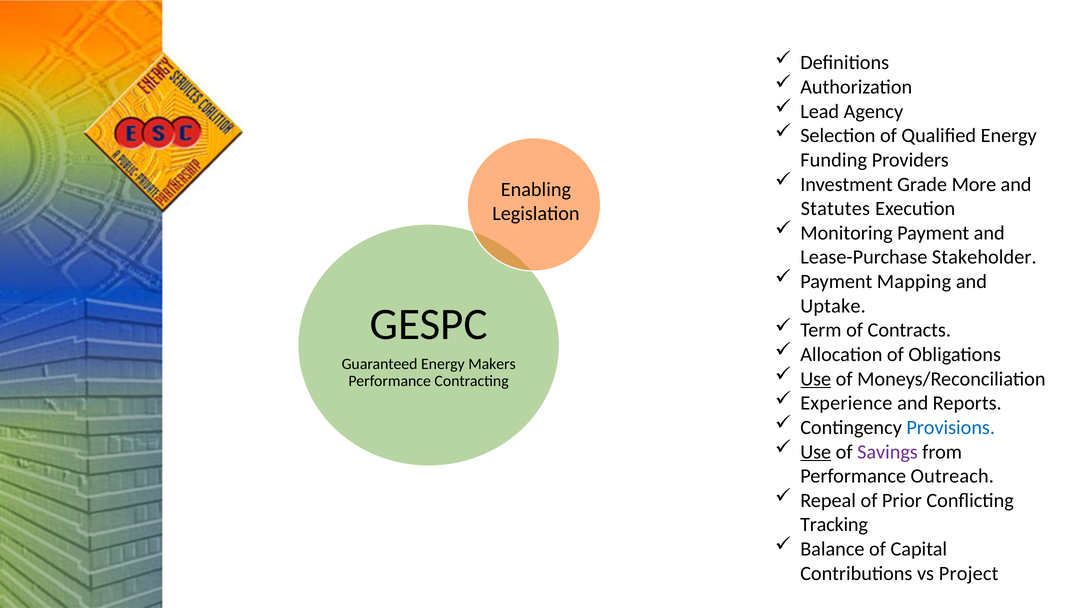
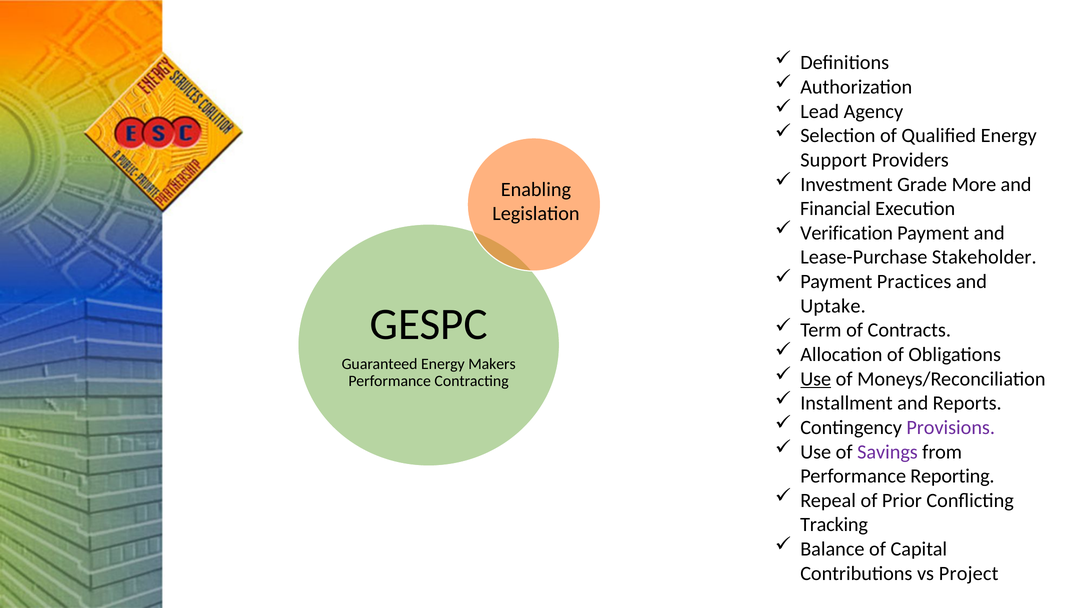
Funding: Funding -> Support (834, 160)
Statutes: Statutes -> Financial (836, 209)
Monitoring: Monitoring -> Verification (847, 233)
Mapping: Mapping -> Practices (914, 282)
Experience: Experience -> Installment (846, 403)
Provisions colour: blue -> purple (951, 428)
Use underline: present -> none (816, 452)
Outreach: Outreach -> Reporting (952, 476)
